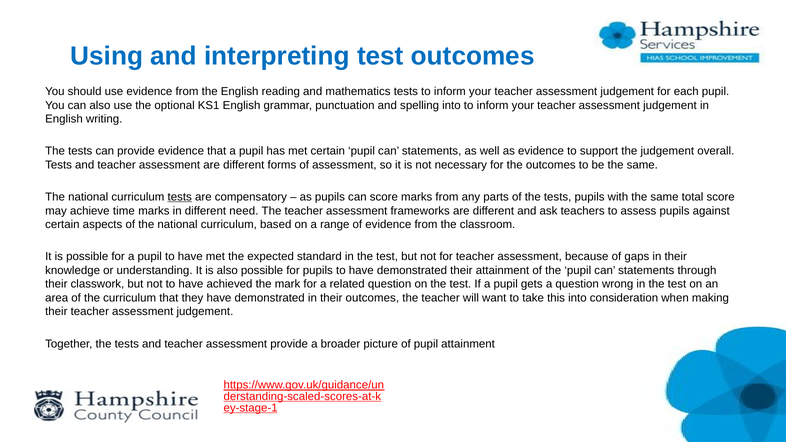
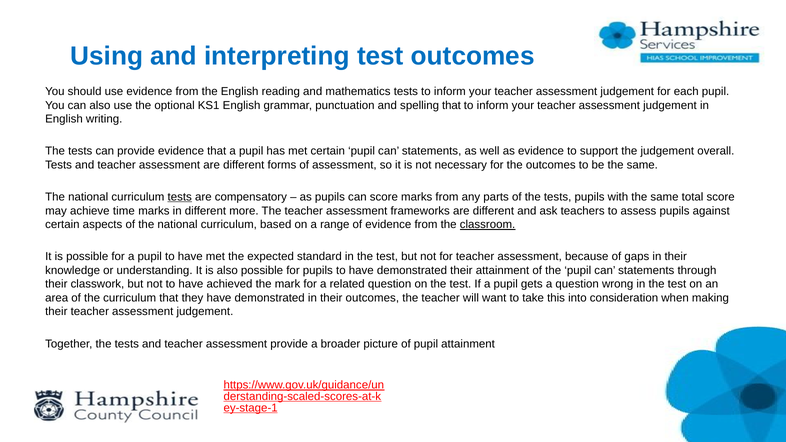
spelling into: into -> that (451, 105)
need: need -> more (244, 211)
classroom underline: none -> present (488, 225)
